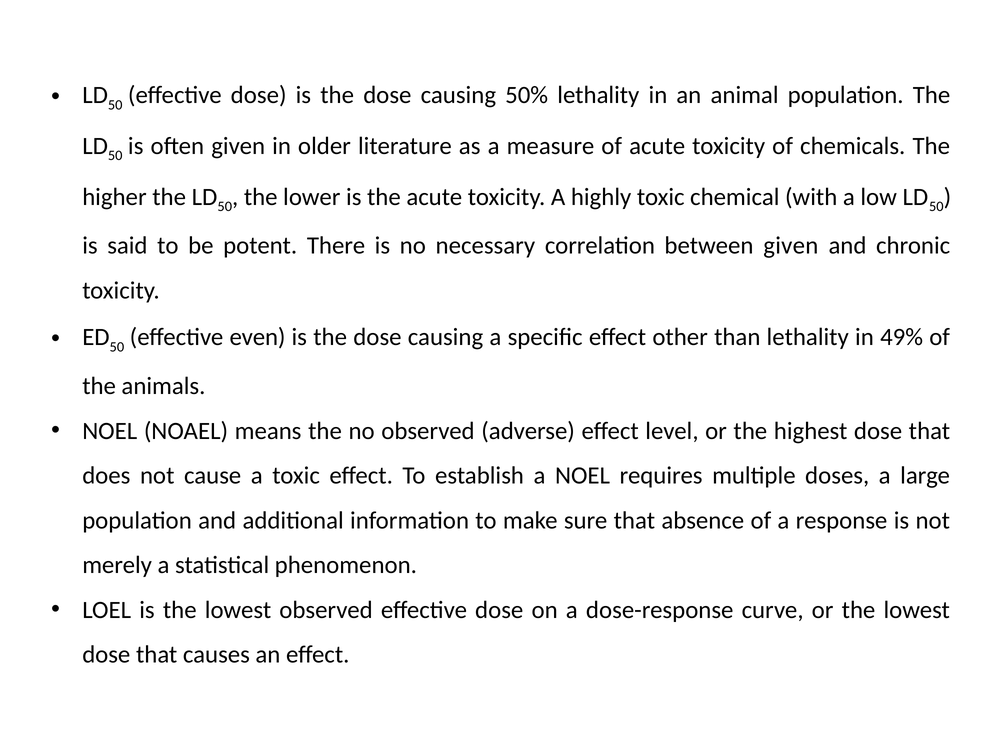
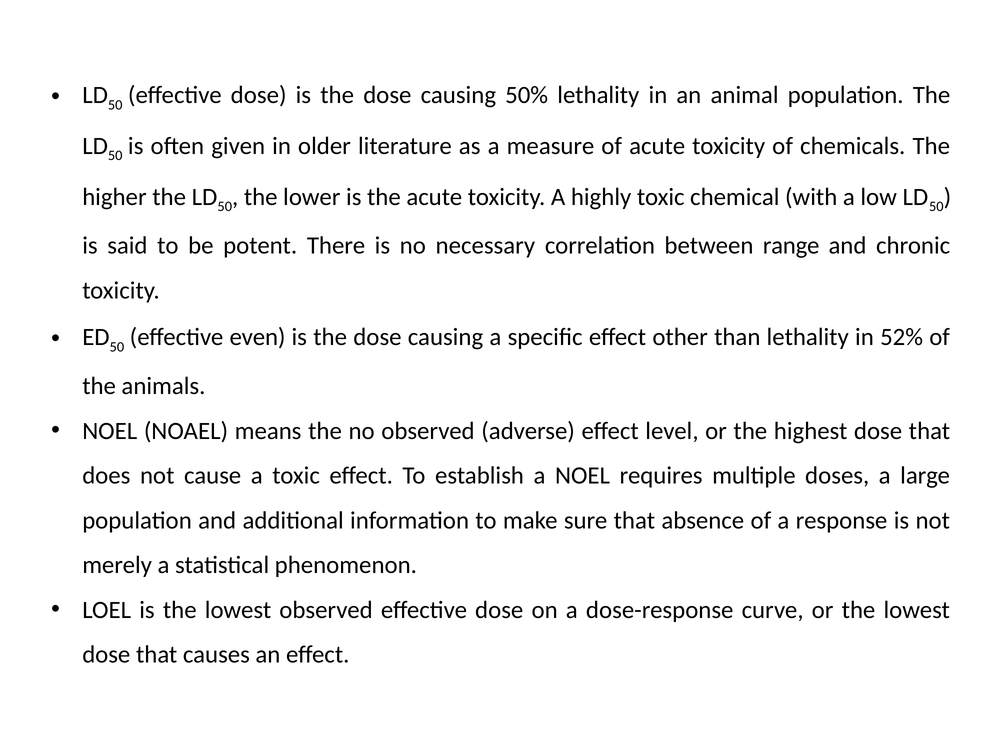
between given: given -> range (791, 246)
49%: 49% -> 52% (902, 337)
